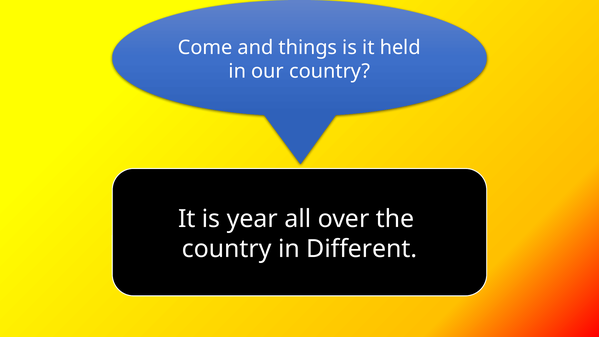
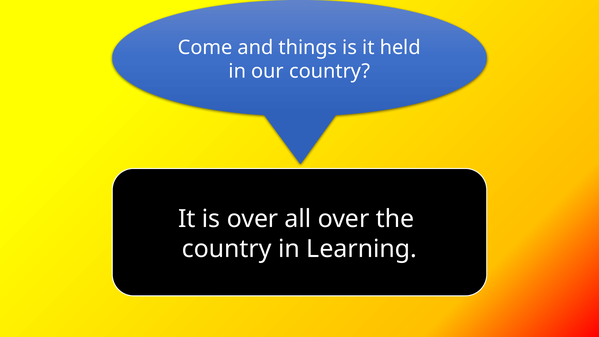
is year: year -> over (252, 219)
Different: Different -> Learning (362, 249)
